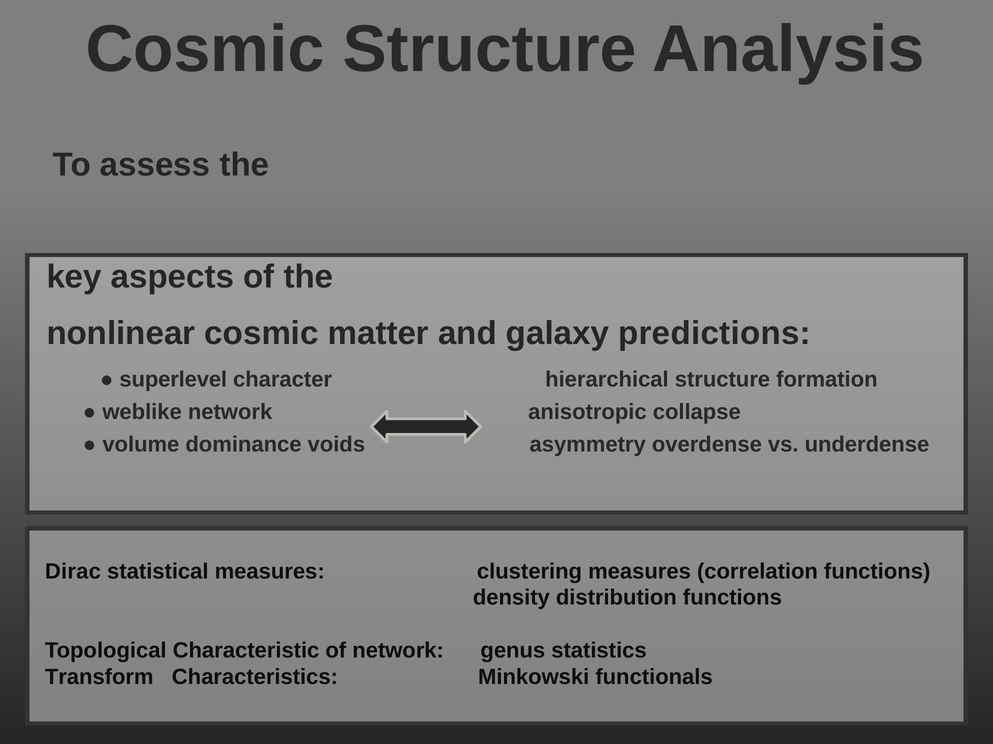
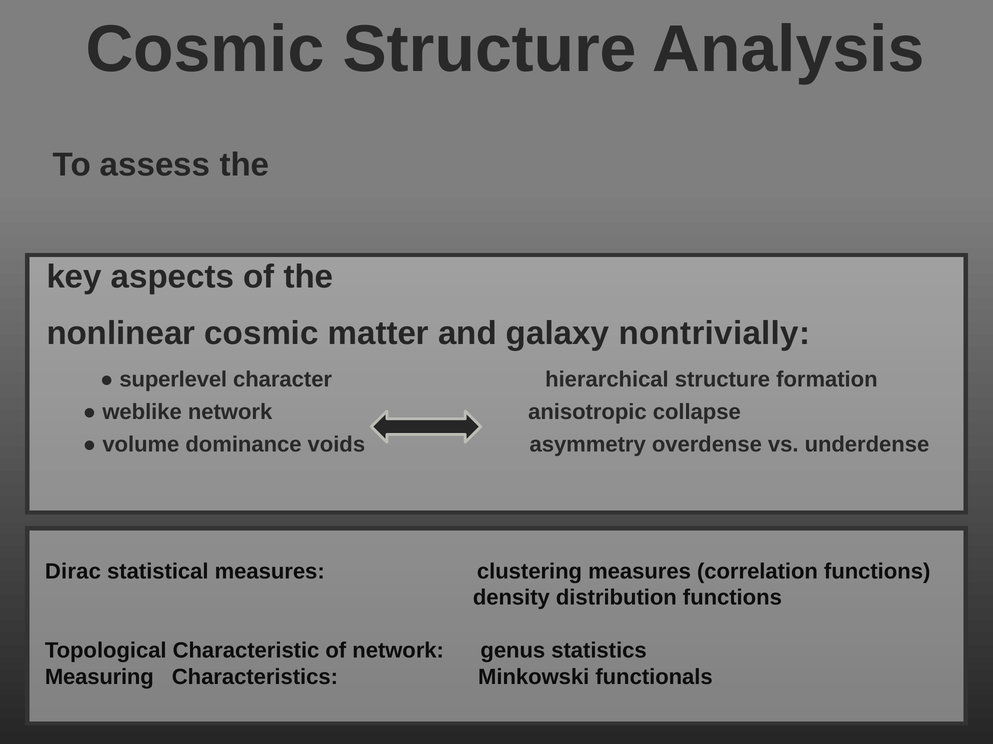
predictions: predictions -> nontrivially (714, 334)
Transform: Transform -> Measuring (99, 678)
